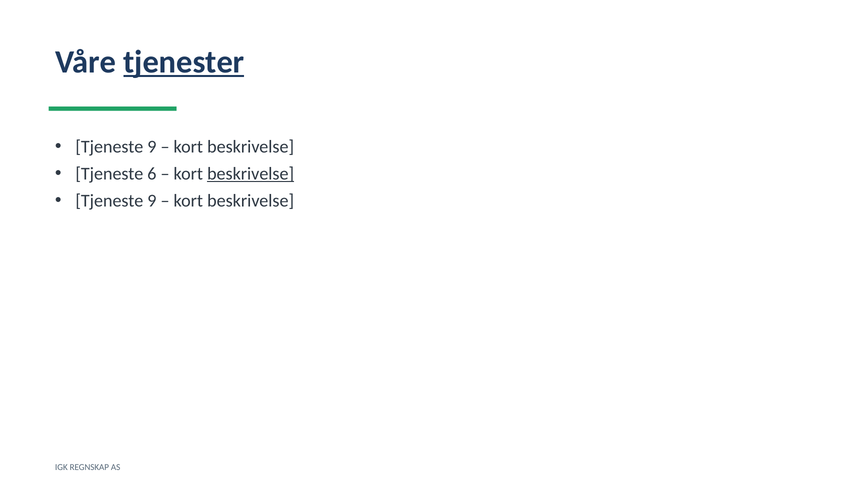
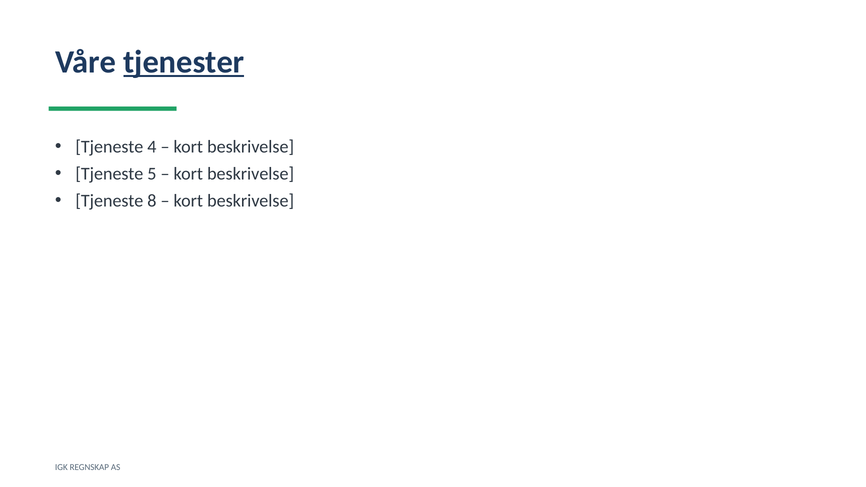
9: 9 -> 4 (152, 147)
6: 6 -> 5 (152, 174)
beskrivelse underline: present -> none (251, 174)
9: 9 -> 8 (152, 201)
